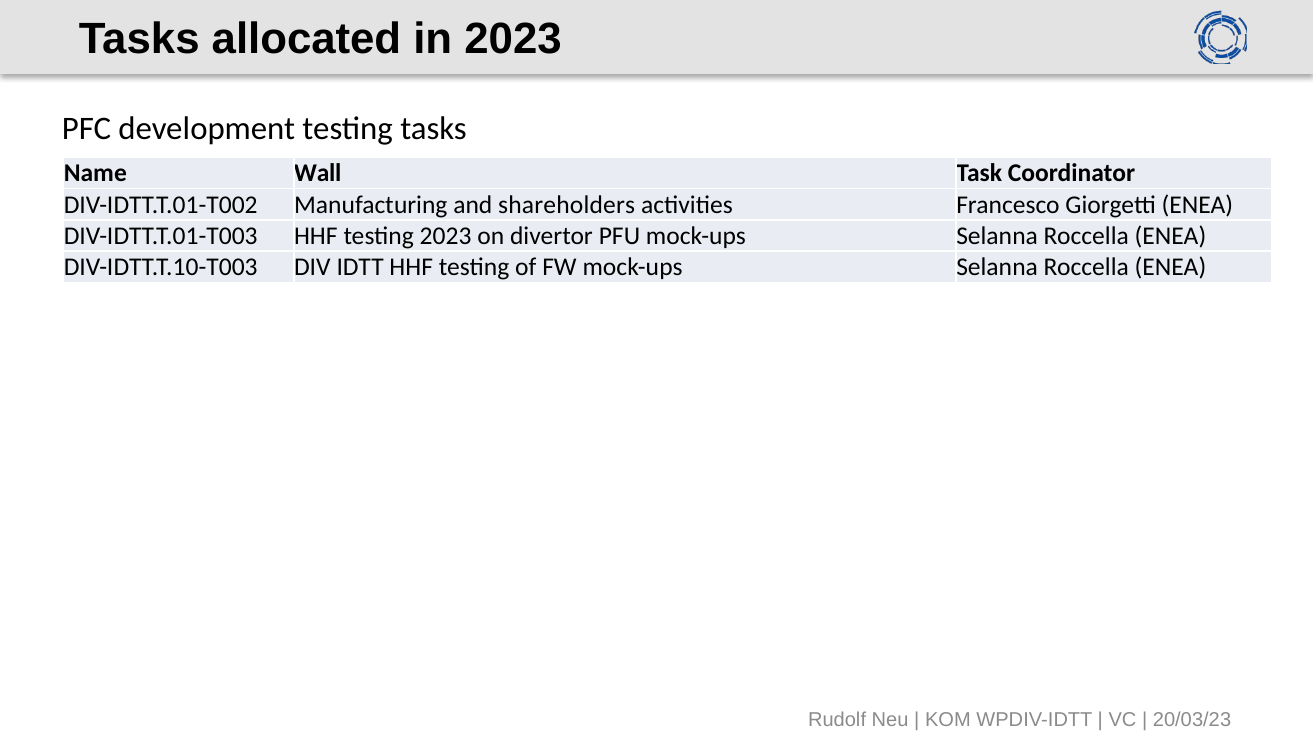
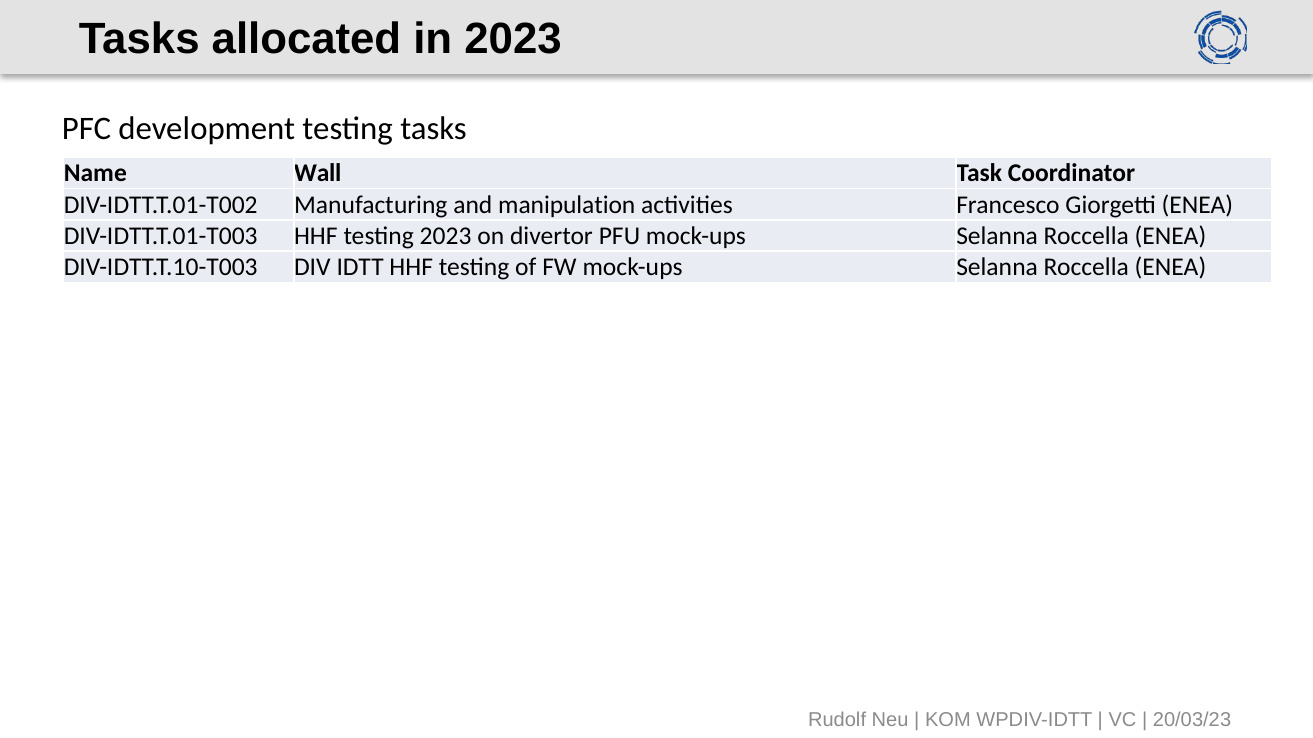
shareholders: shareholders -> manipulation (567, 205)
